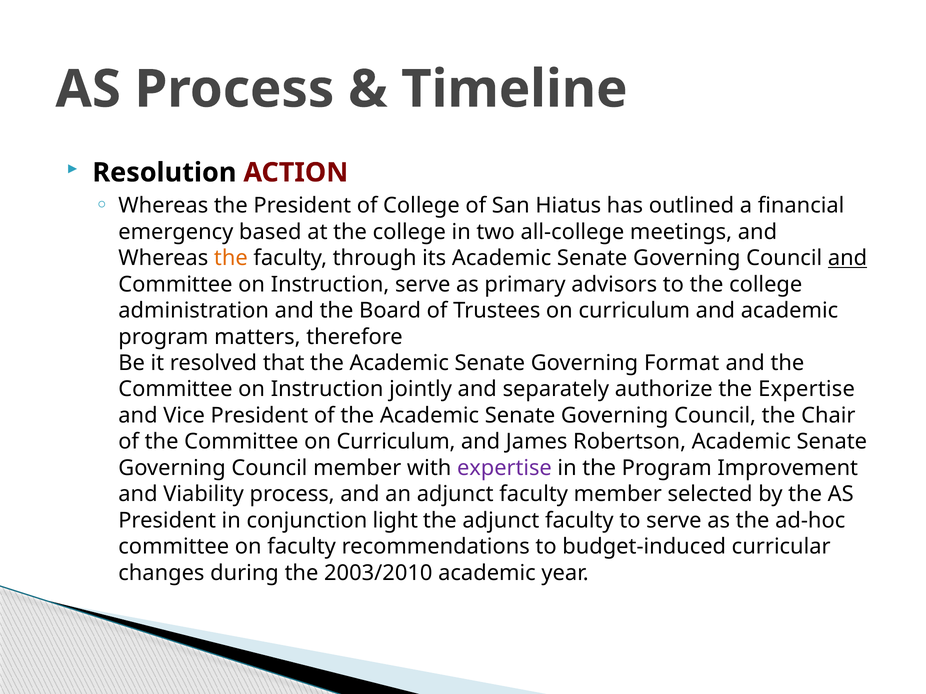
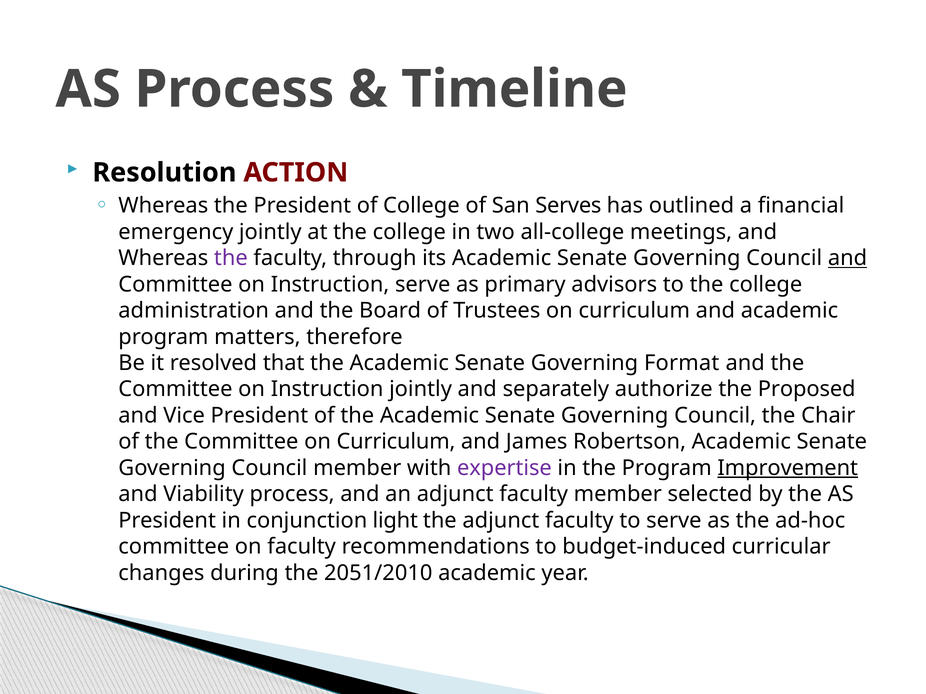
Hiatus: Hiatus -> Serves (568, 206)
emergency based: based -> jointly (270, 232)
the colour: orange -> purple (231, 258)
the Expertise: Expertise -> Proposed (807, 390)
Improvement underline: none -> present (788, 468)
2003/2010: 2003/2010 -> 2051/2010 (378, 573)
